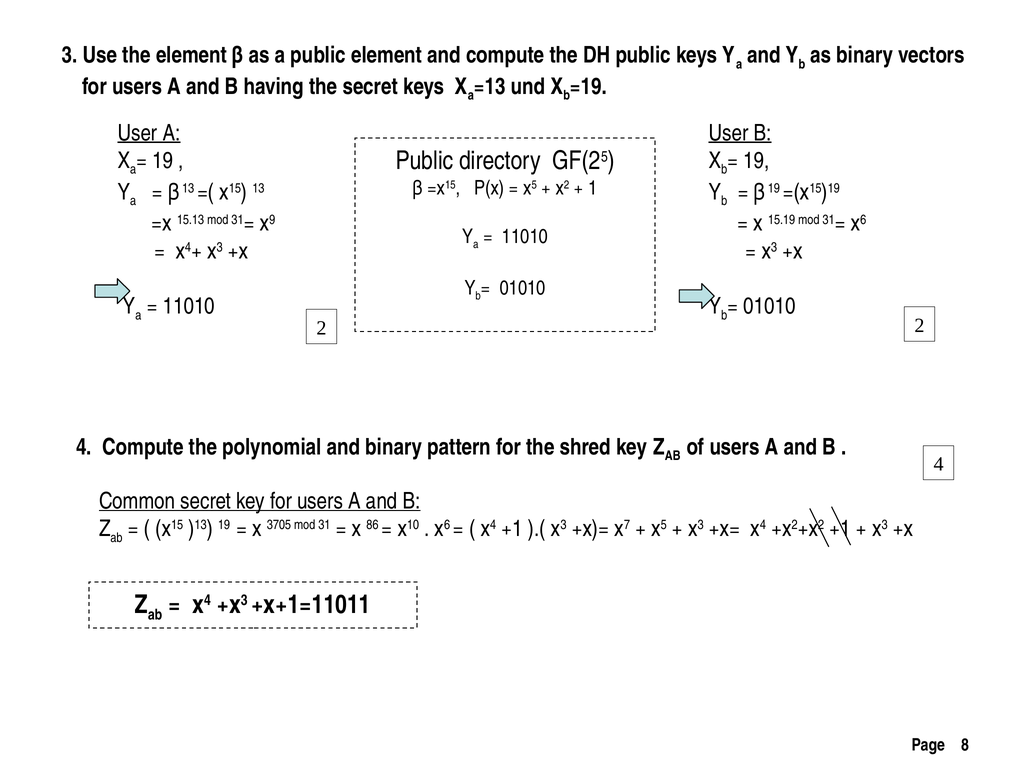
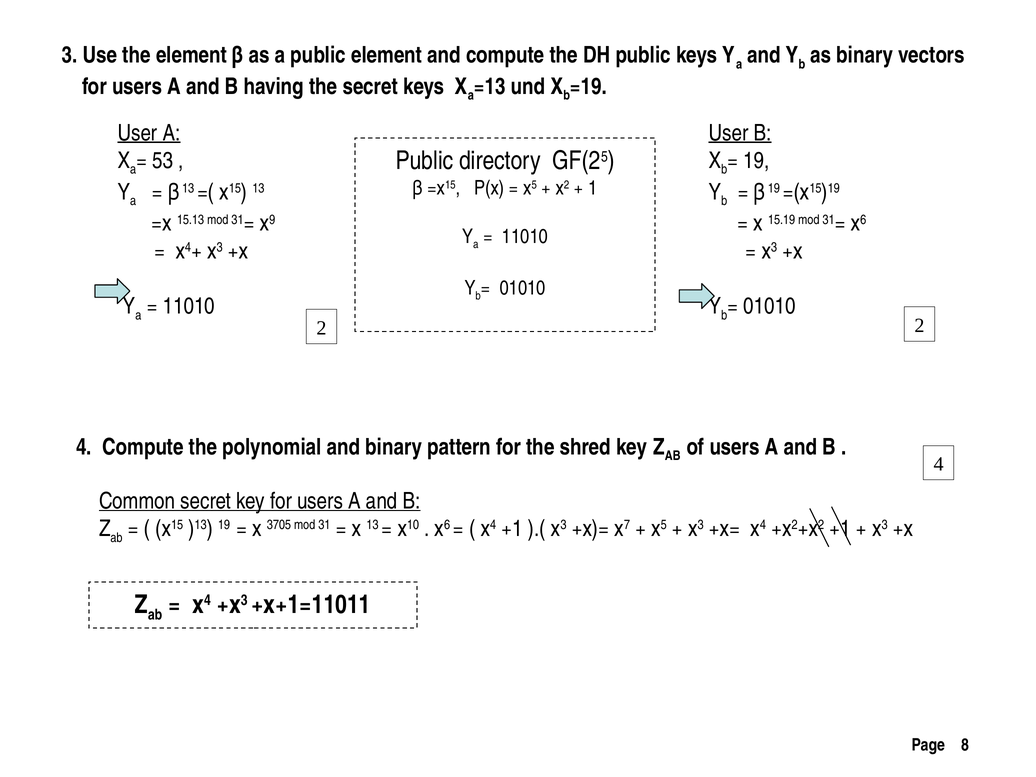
19: 19 -> 53 (163, 161)
x 86: 86 -> 13 (372, 525)
